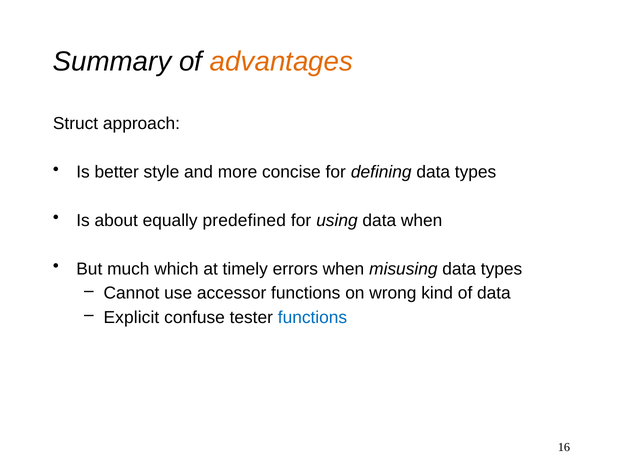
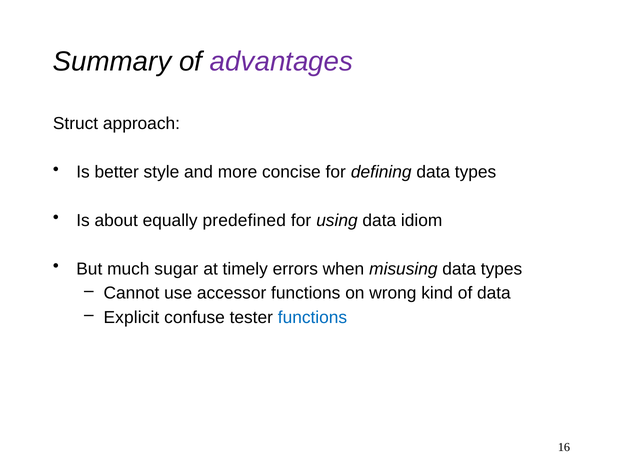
advantages colour: orange -> purple (282, 62)
data when: when -> idiom (422, 221)
which: which -> sugar (176, 269)
